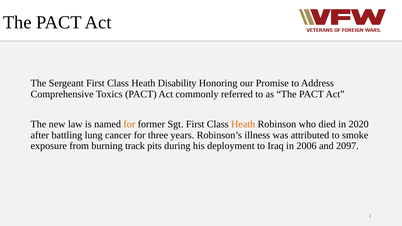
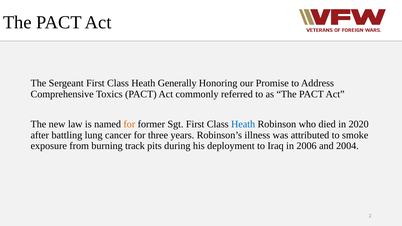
Disability: Disability -> Generally (177, 83)
Heath colour: orange -> blue (243, 124)
2097: 2097 -> 2004 (347, 146)
